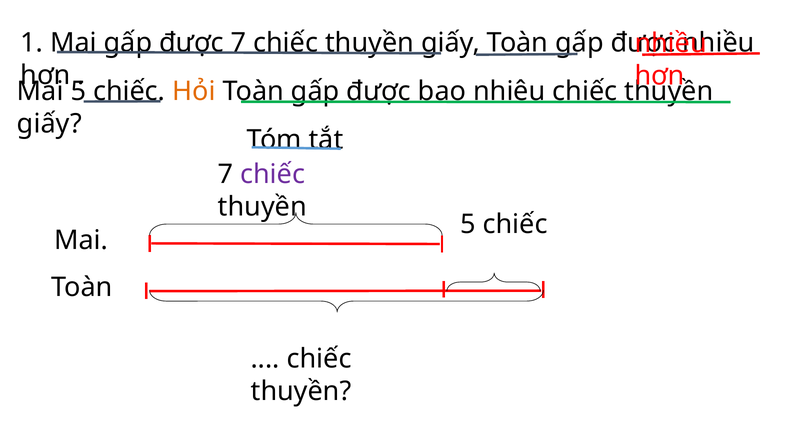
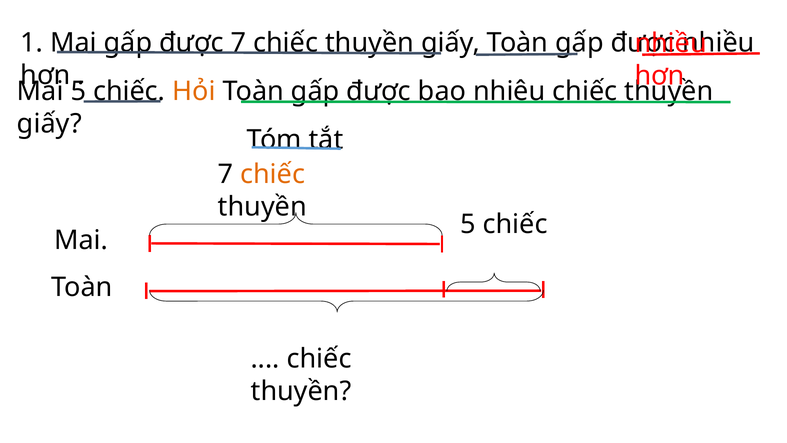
chiếc colour: purple -> orange (273, 174)
